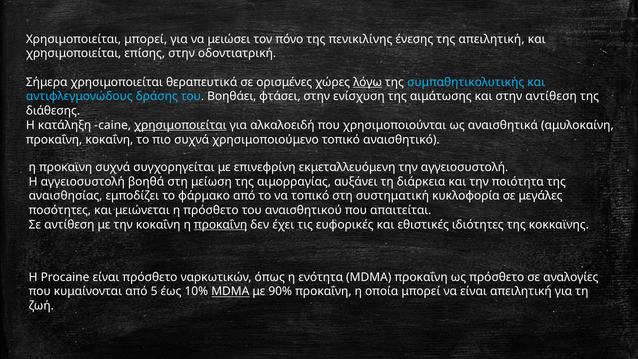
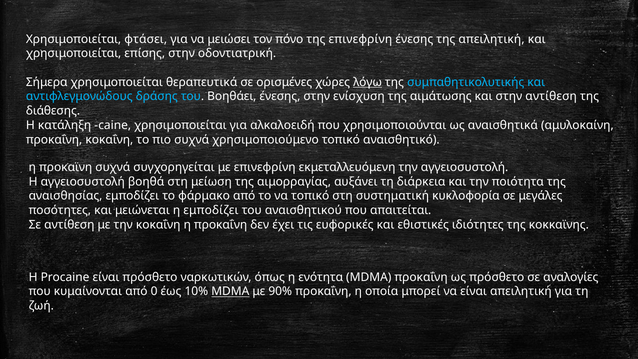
Χρησιμοποιείται μπορεί: μπορεί -> φτάσει (146, 39)
της πενικιλίνης: πενικιλίνης -> επινεφρίνη (360, 39)
Βοηθάει φτάσει: φτάσει -> ένεσης (280, 97)
χρησιμοποιείται underline: present -> none (180, 125)
η πρόσθετο: πρόσθετο -> εμποδίζει (211, 210)
προκαΐνη underline: present -> none (221, 225)
5: 5 -> 0 (154, 291)
